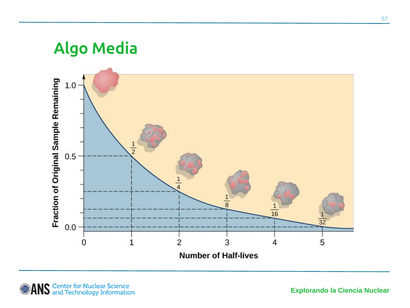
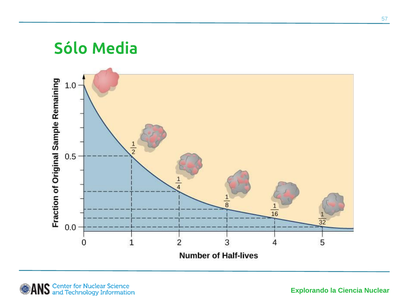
Algo: Algo -> Sólo (71, 48)
